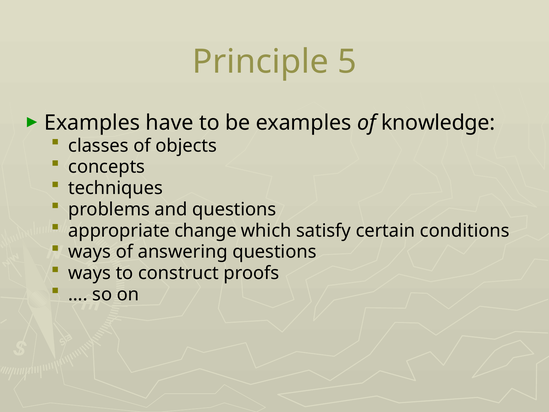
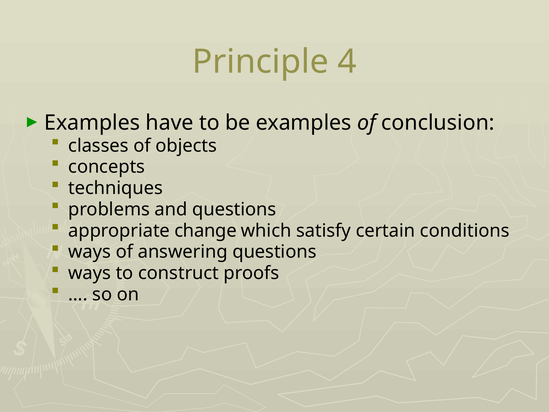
5: 5 -> 4 (347, 62)
knowledge: knowledge -> conclusion (438, 123)
